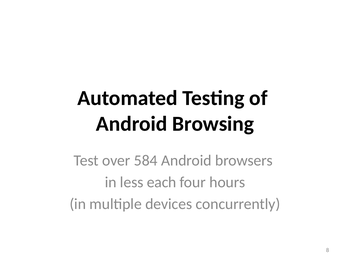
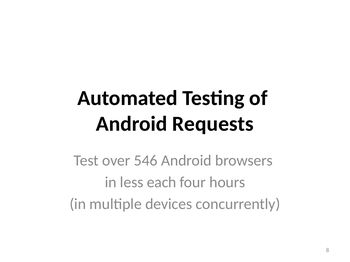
Browsing: Browsing -> Requests (213, 124)
584: 584 -> 546 (146, 161)
